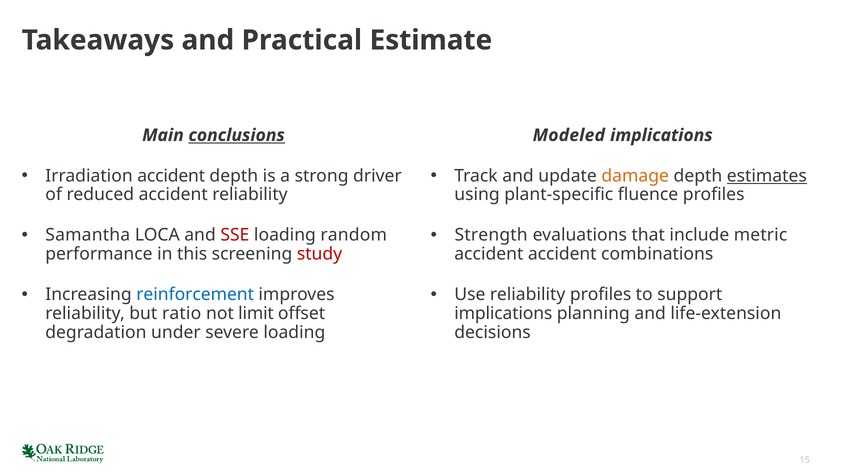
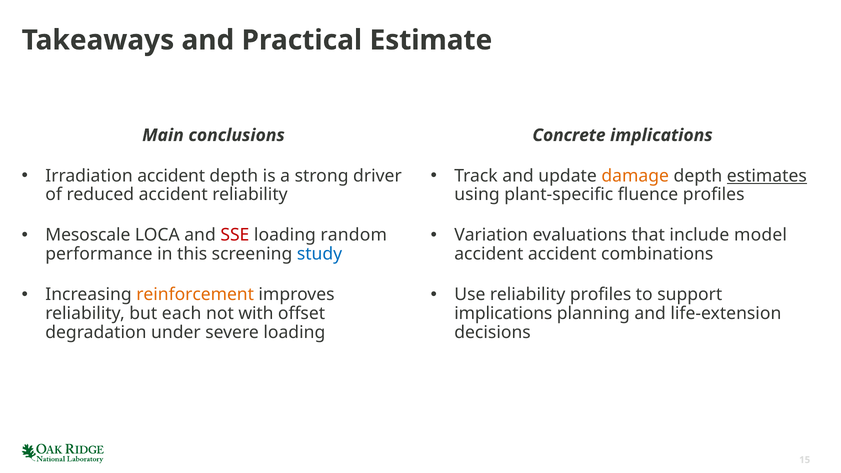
conclusions underline: present -> none (237, 135)
Modeled: Modeled -> Concrete (569, 135)
Samantha: Samantha -> Mesoscale (88, 235)
Strength: Strength -> Variation (491, 235)
metric: metric -> model (761, 235)
study colour: red -> blue (320, 254)
reinforcement colour: blue -> orange (195, 295)
ratio: ratio -> each (182, 313)
limit: limit -> with (256, 313)
